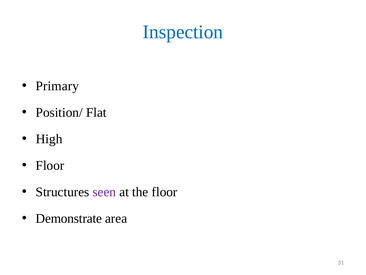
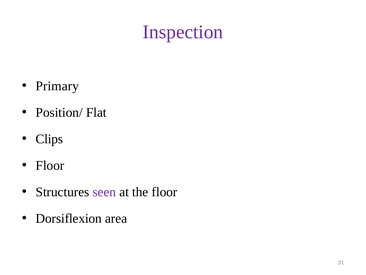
Inspection colour: blue -> purple (183, 32)
High: High -> Clips (49, 139)
Demonstrate: Demonstrate -> Dorsiflexion (69, 218)
